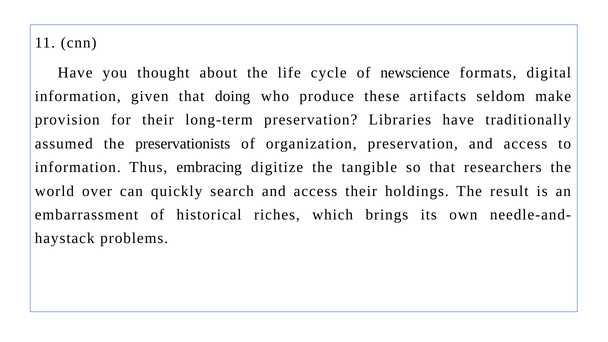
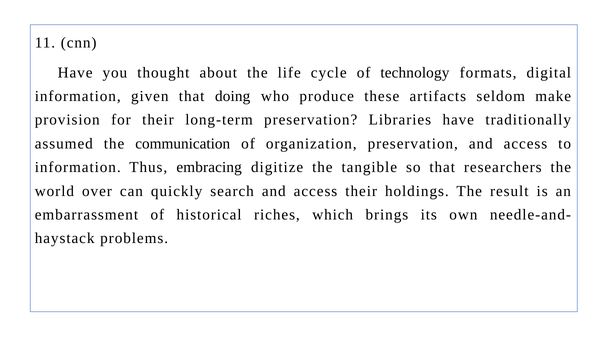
newscience: newscience -> technology (415, 73)
preservationists: preservationists -> communication (183, 144)
